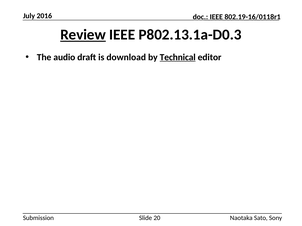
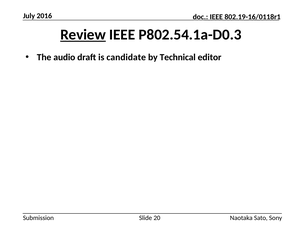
P802.13.1a-D0.3: P802.13.1a-D0.3 -> P802.54.1a-D0.3 (190, 35)
download: download -> candidate (126, 57)
Technical underline: present -> none (178, 57)
